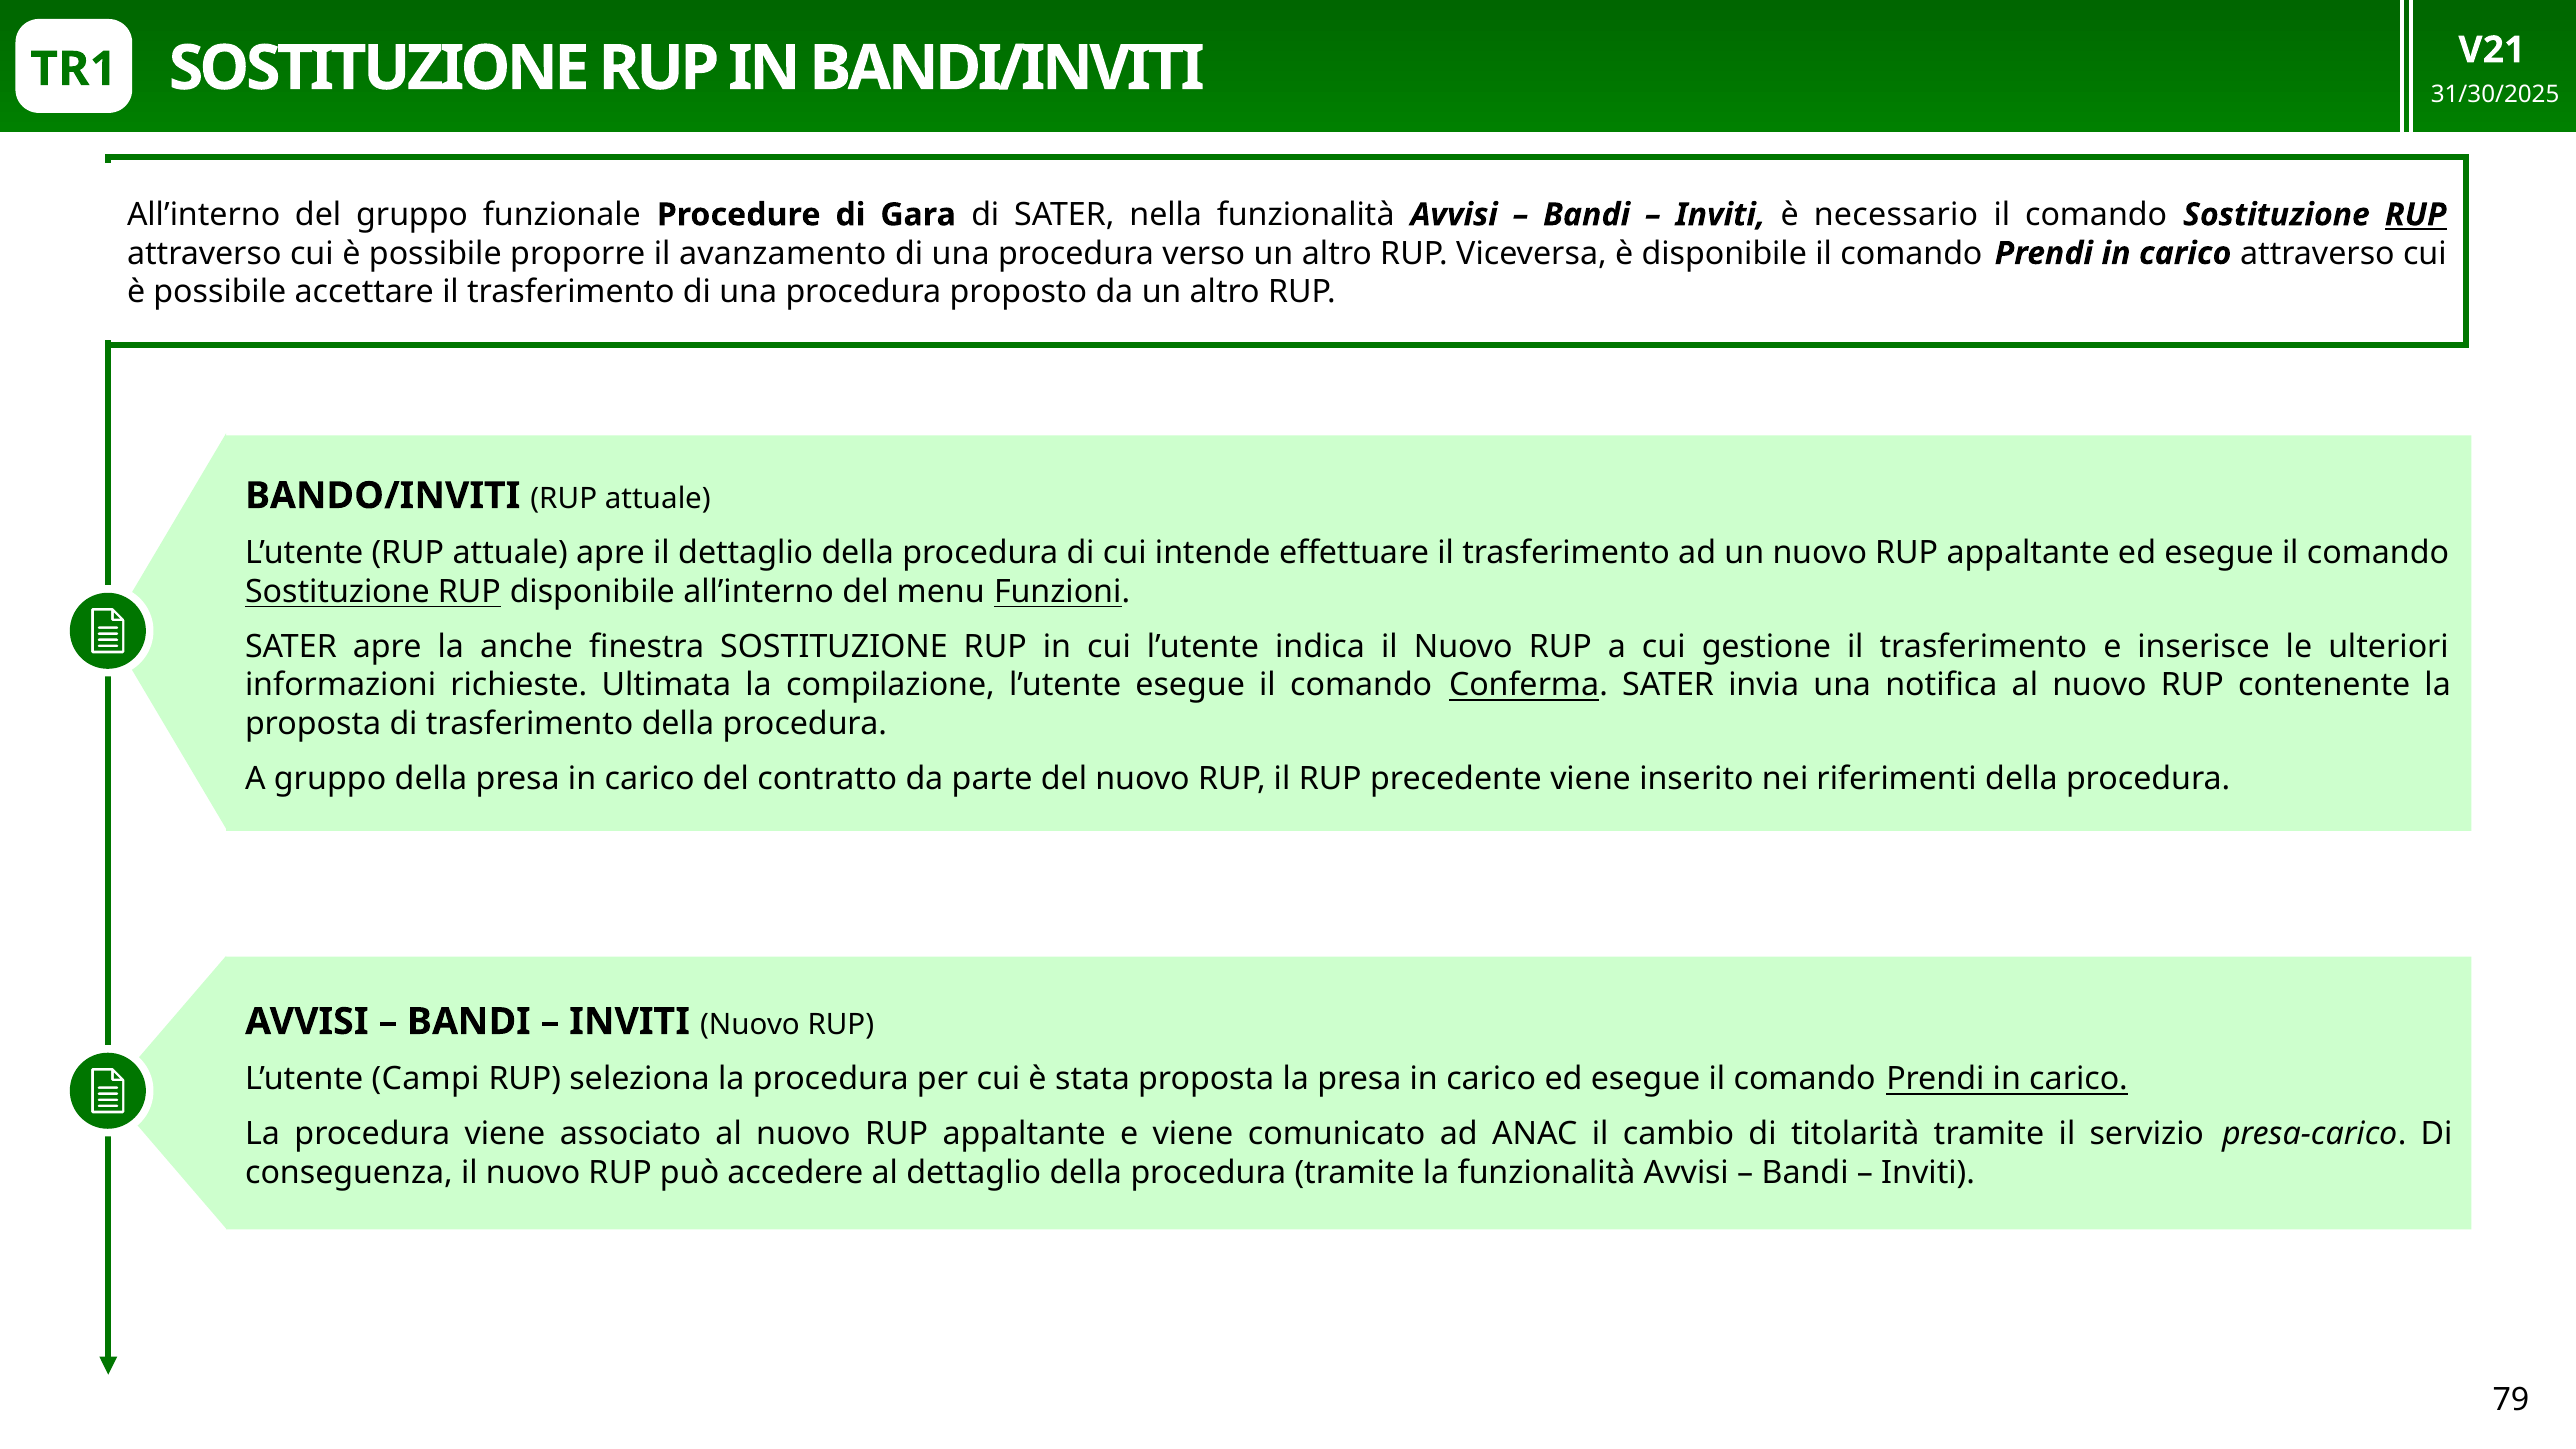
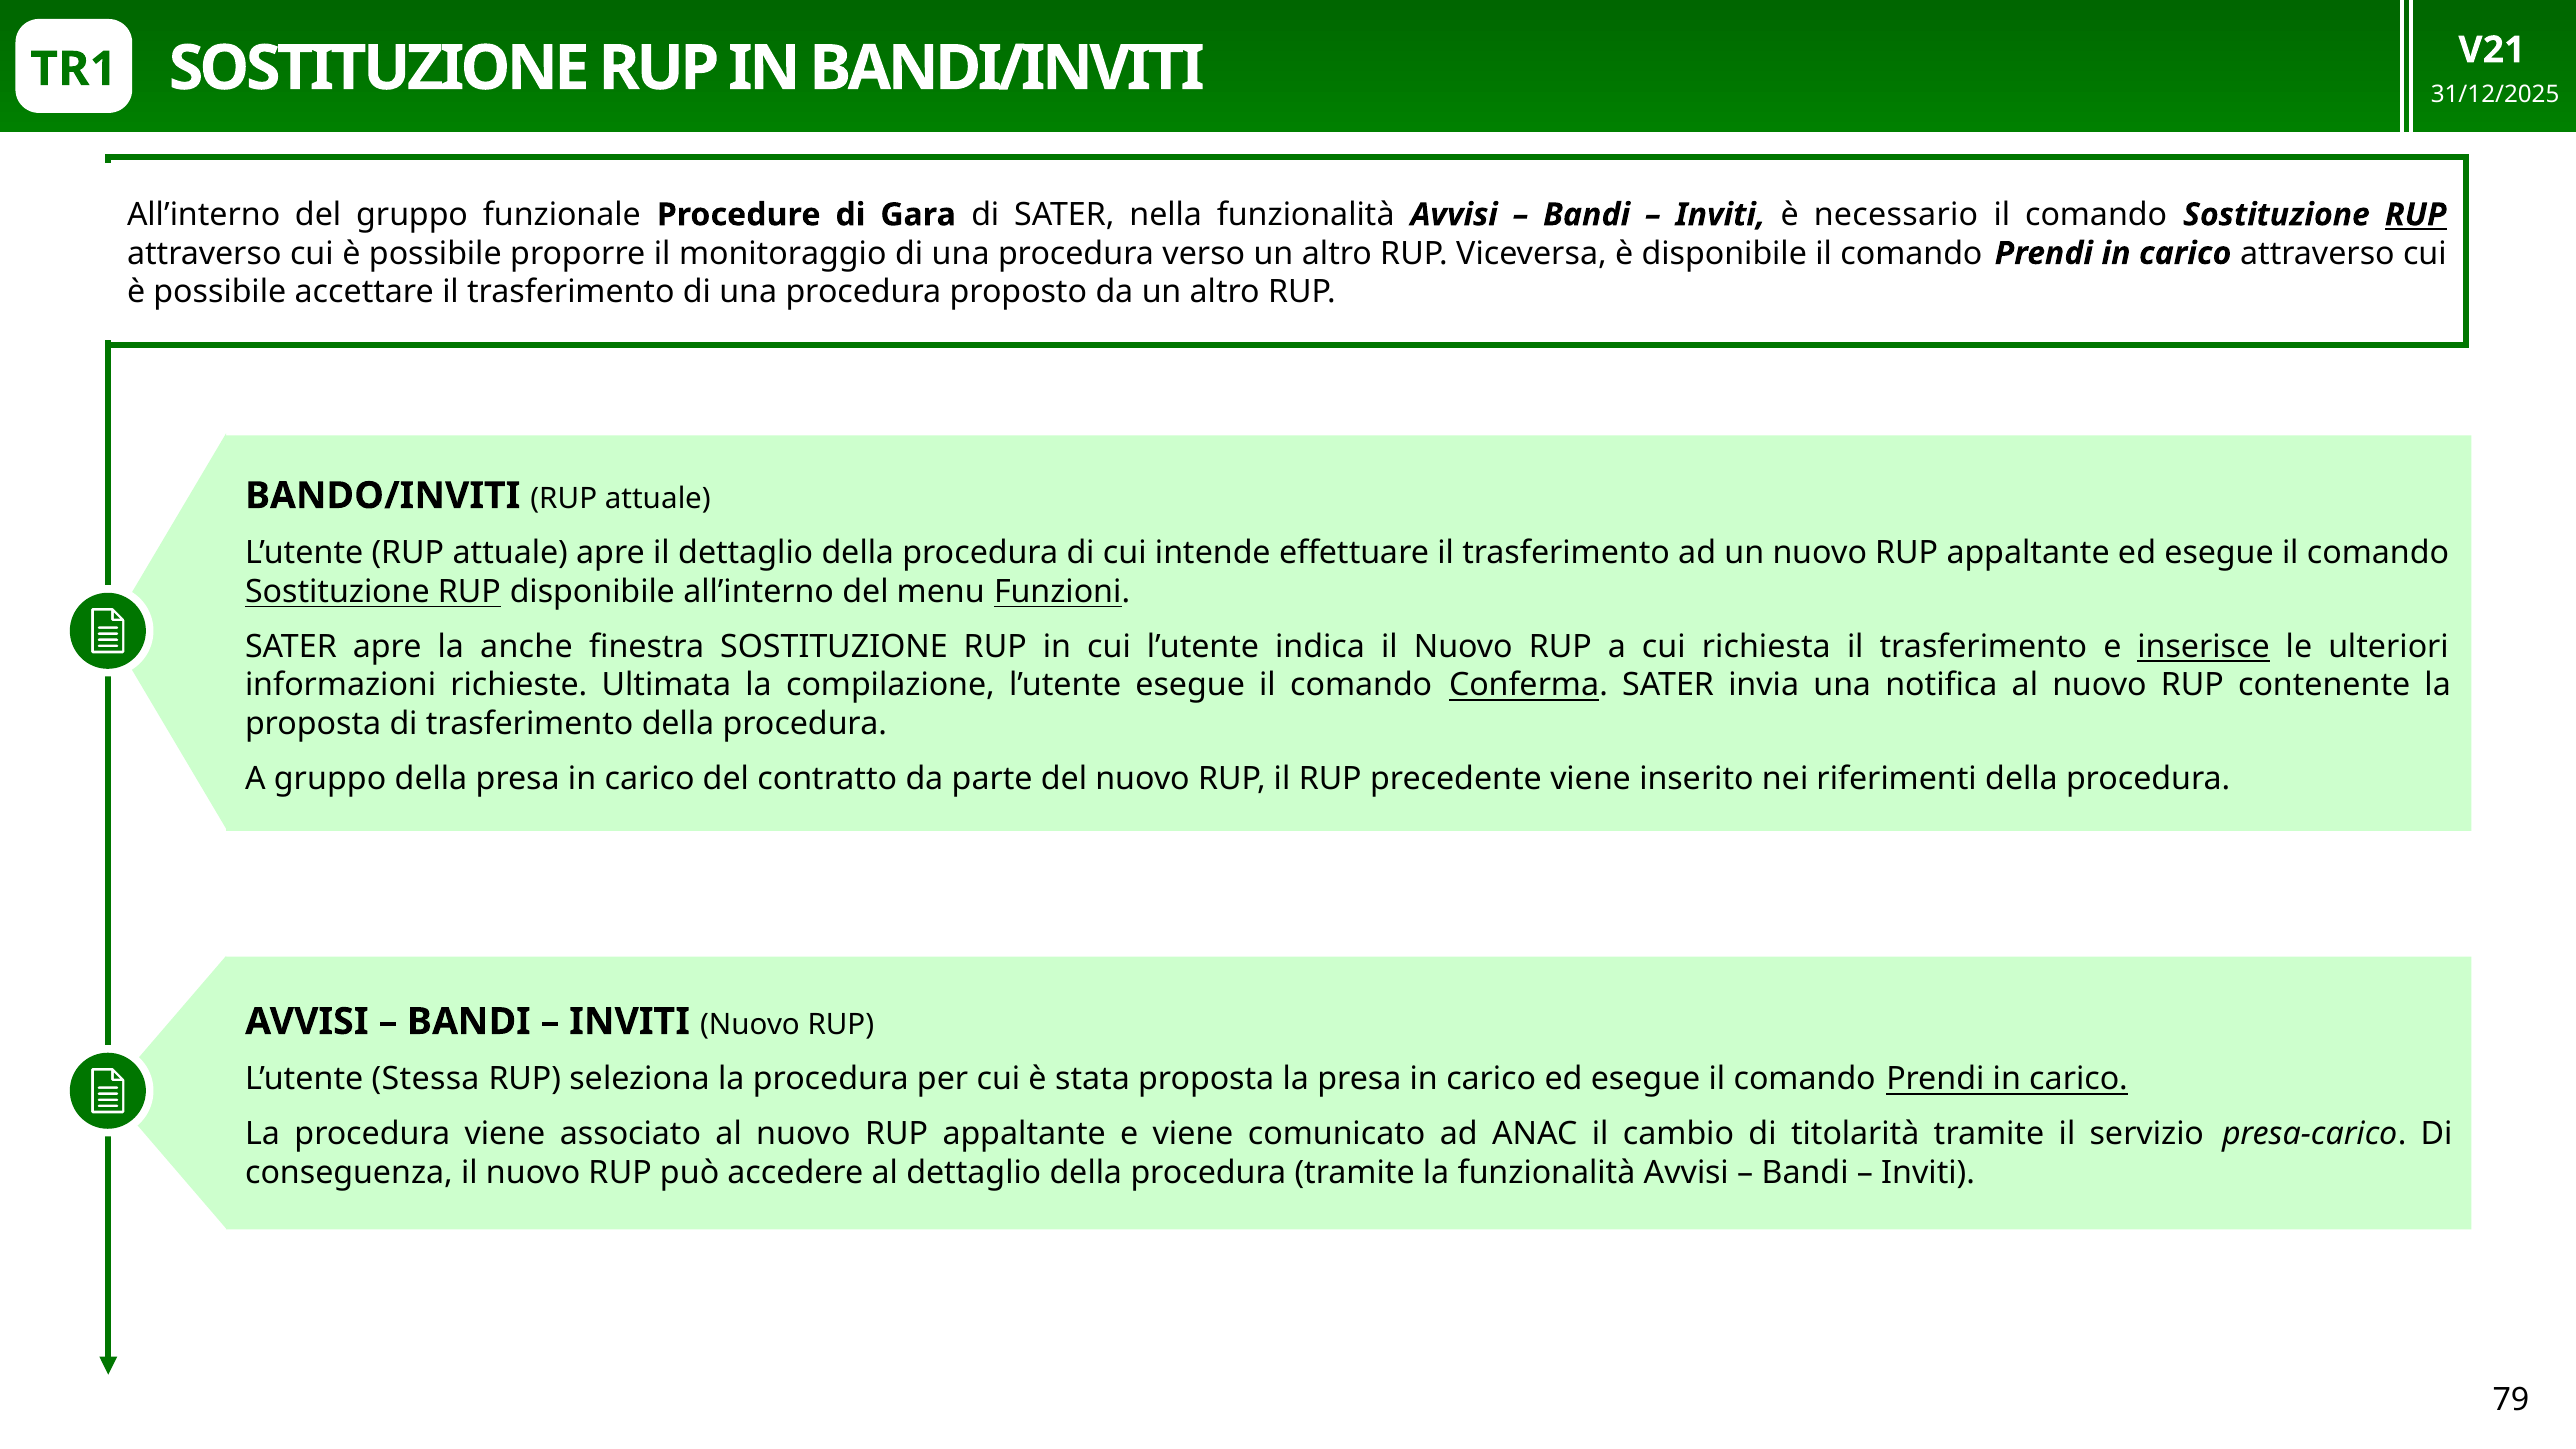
31/30/2025: 31/30/2025 -> 31/12/2025 (2495, 94)
avanzamento: avanzamento -> monitoraggio (783, 253)
gestione: gestione -> richiesta (1766, 647)
inserisce underline: none -> present (2204, 647)
Campi: Campi -> Stessa (426, 1079)
